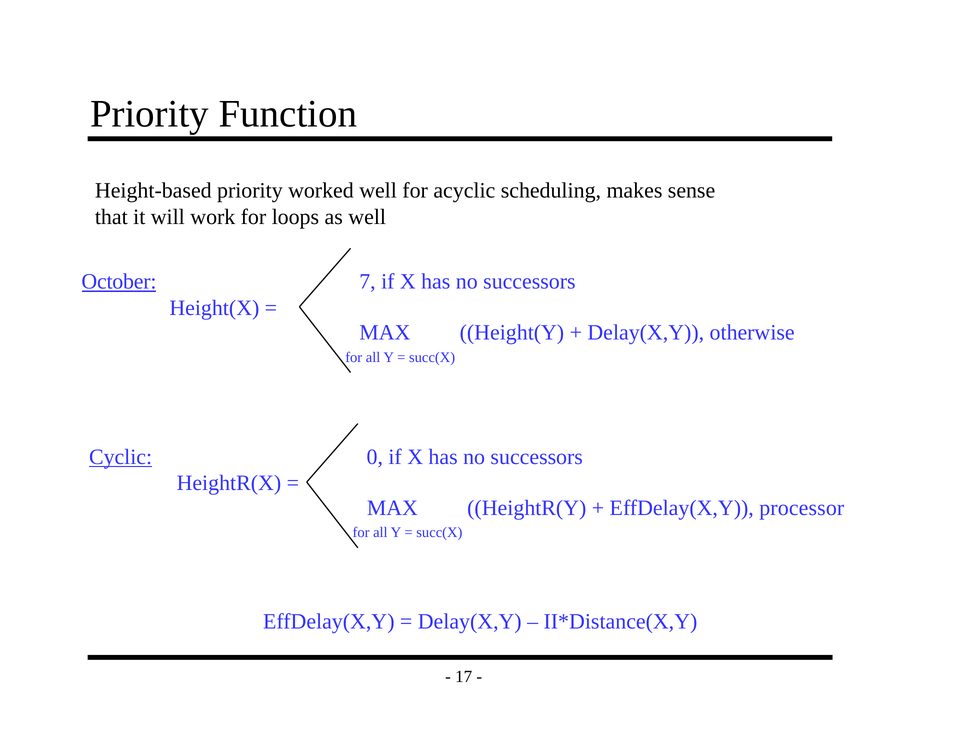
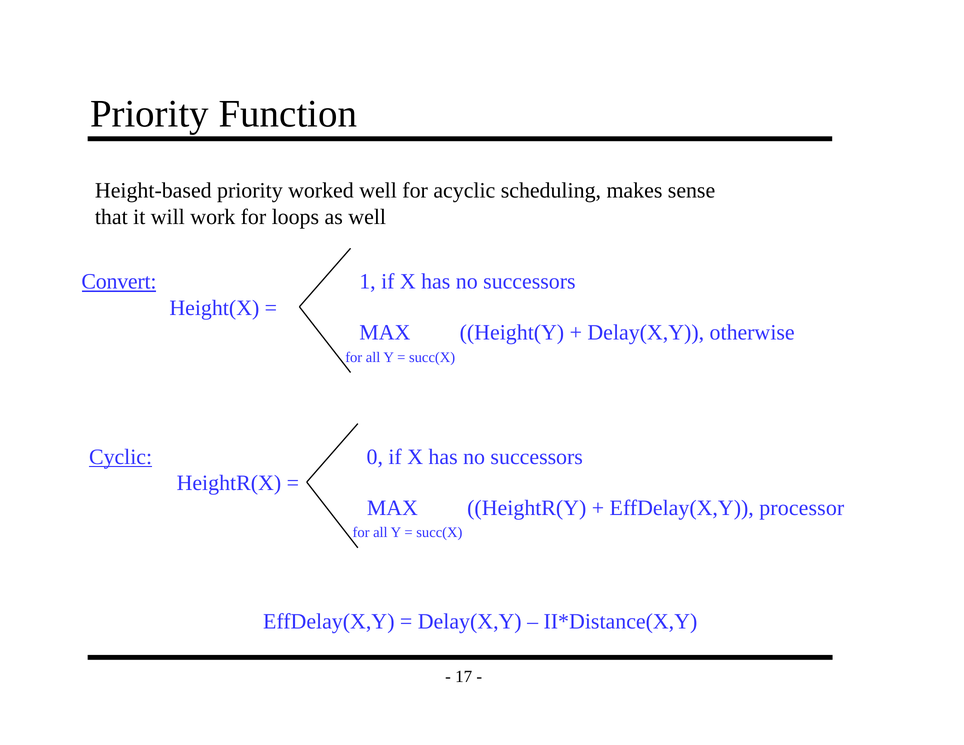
October: October -> Convert (119, 282)
7: 7 -> 1 (367, 282)
